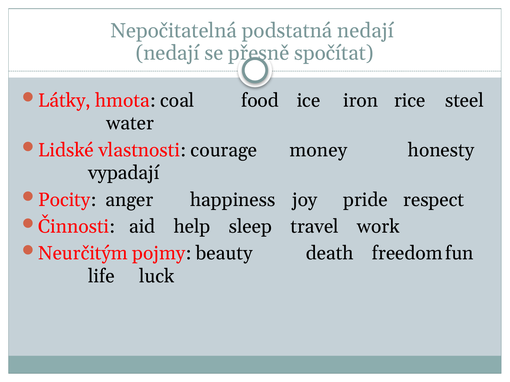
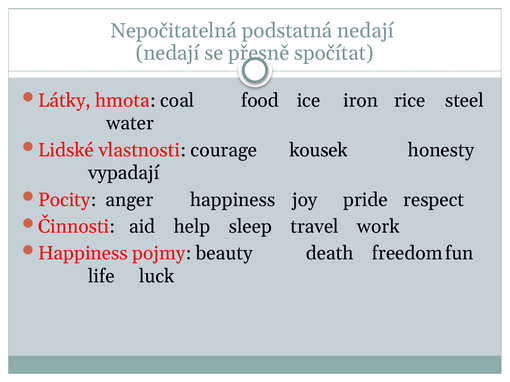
money: money -> kousek (319, 150)
Neurčitým: Neurčitým -> Happiness (83, 254)
